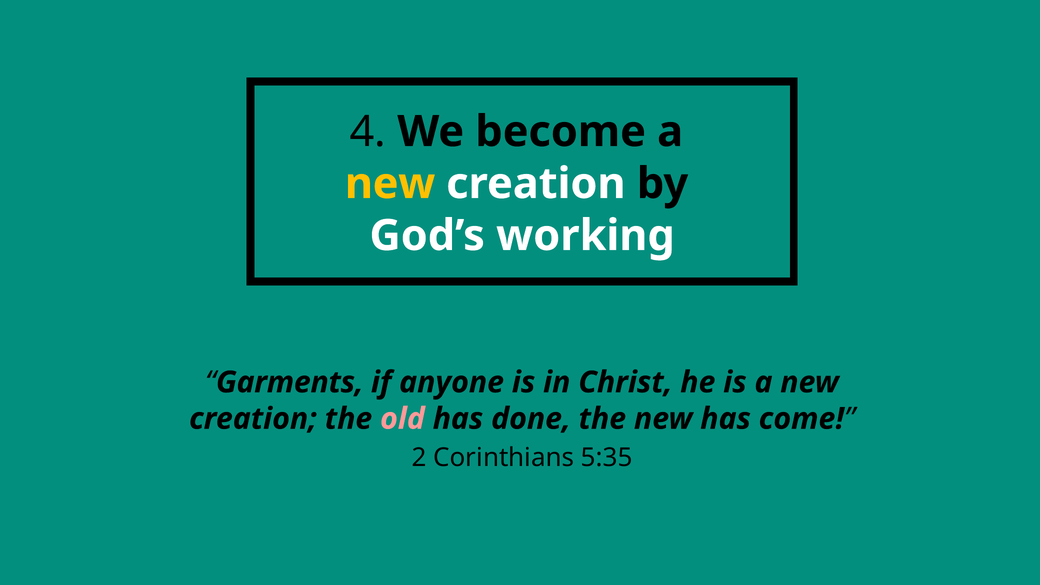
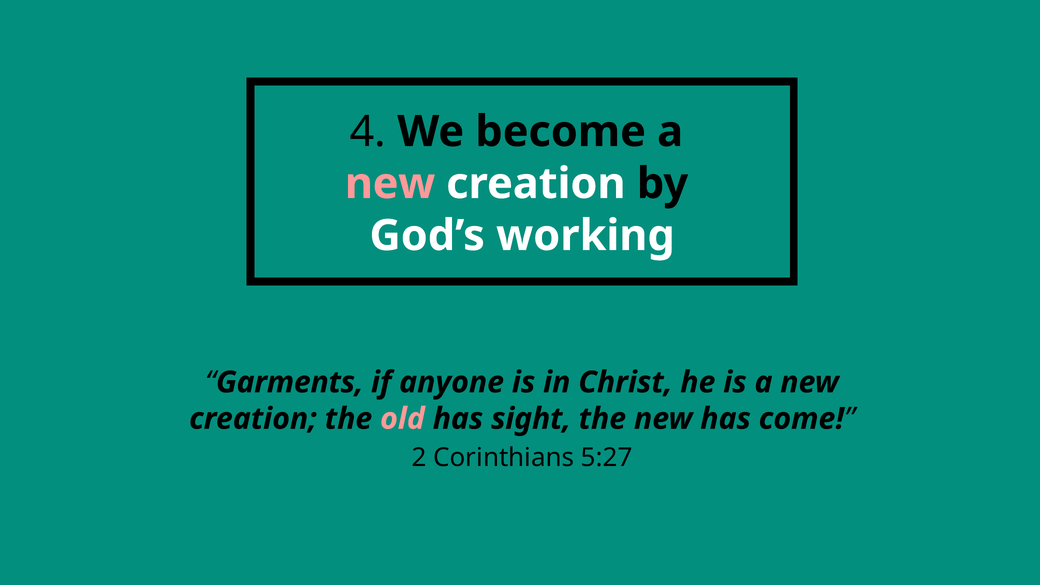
new colour: yellow -> pink (390, 184)
done: done -> sight (531, 419)
5:35: 5:35 -> 5:27 (607, 457)
